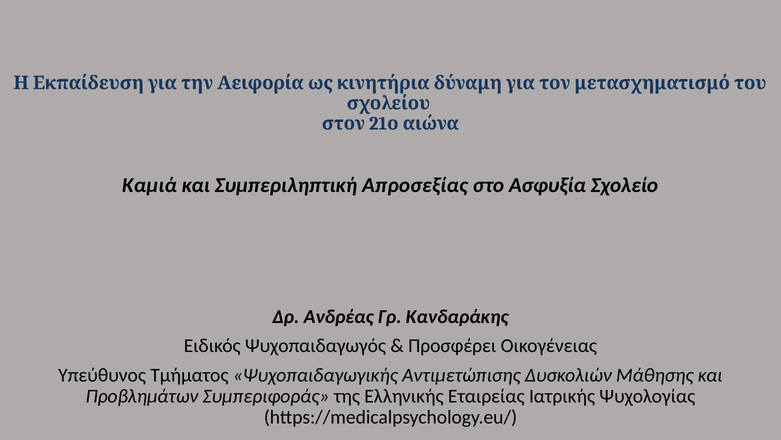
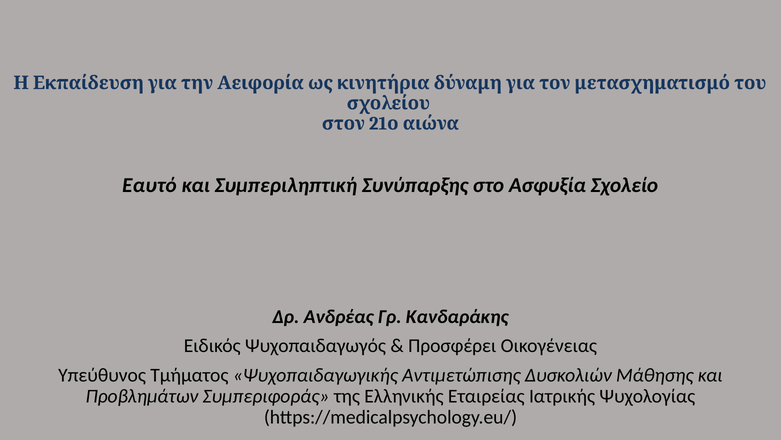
Καμιά: Καμιά -> Εαυτό (149, 185)
Απροσεξίας: Απροσεξίας -> Συνύπαρξης (415, 185)
